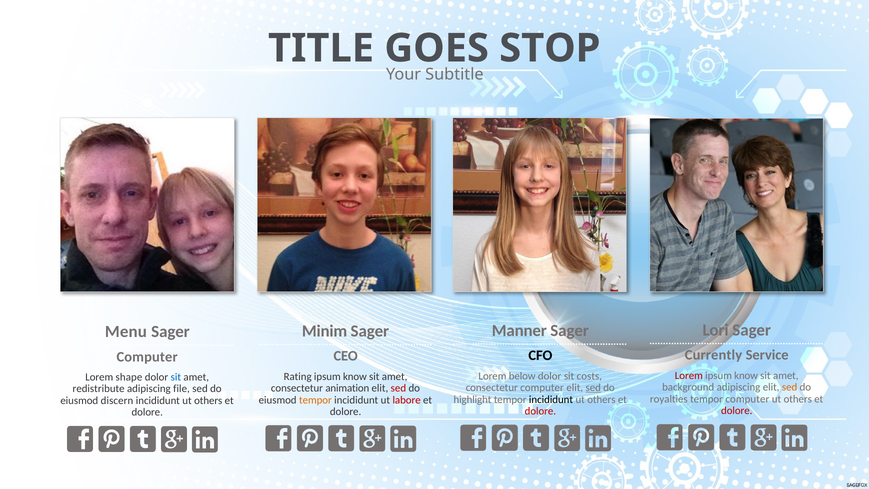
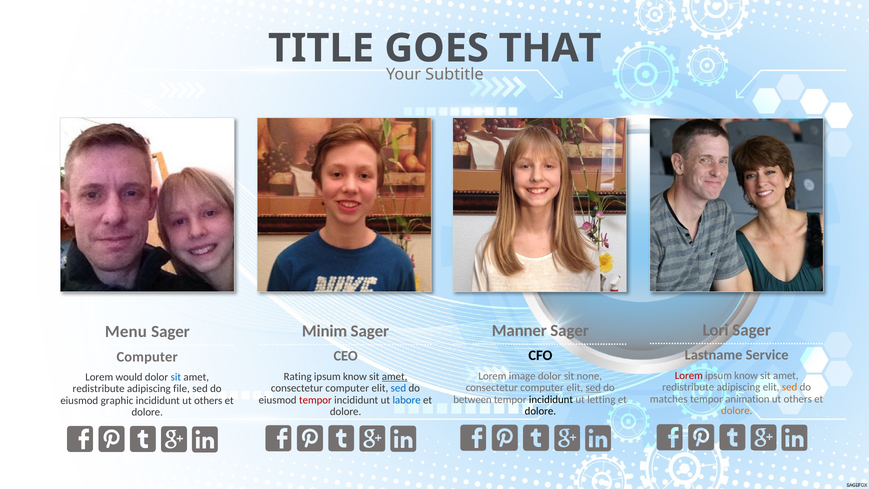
STOP: STOP -> THAT (550, 48)
Currently: Currently -> Lastname (714, 355)
below: below -> image (522, 376)
costs: costs -> none (589, 376)
amet underline: none -> present (395, 376)
shape: shape -> would (129, 377)
background: background -> redistribute (688, 387)
animation: animation -> computer (347, 388)
sed colour: red -> blue (398, 388)
royalties: royalties -> matches (669, 399)
tempor computer: computer -> animation (747, 399)
highlight: highlight -> between (473, 399)
others: others -> letting (601, 399)
tempor colour: orange -> red (315, 400)
labore colour: red -> blue (407, 400)
discern: discern -> graphic (117, 400)
dolore colour: red -> orange (737, 411)
dolore colour: red -> black (540, 411)
